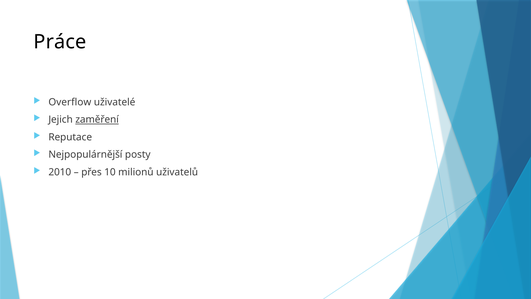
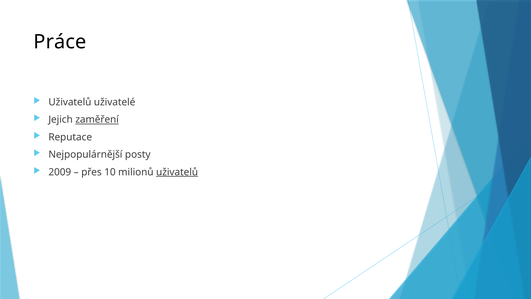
Overflow: Overflow -> Uživatelů (70, 102)
2010: 2010 -> 2009 (60, 172)
uživatelů underline: none -> present (177, 172)
